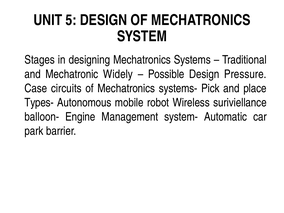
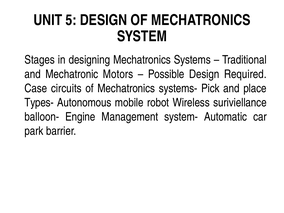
Widely: Widely -> Motors (118, 74)
Pressure: Pressure -> Required (245, 74)
